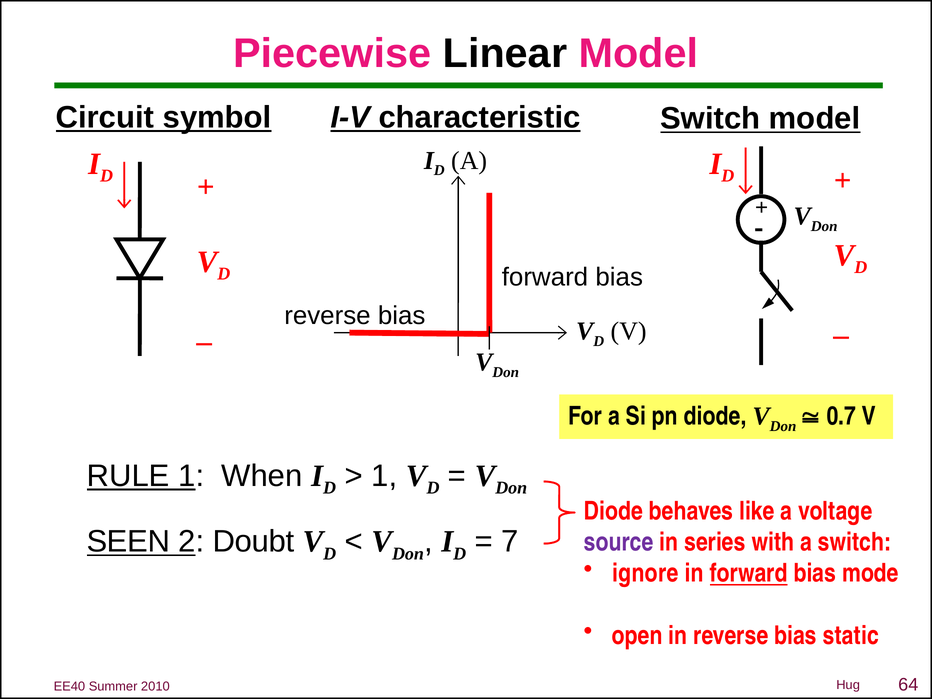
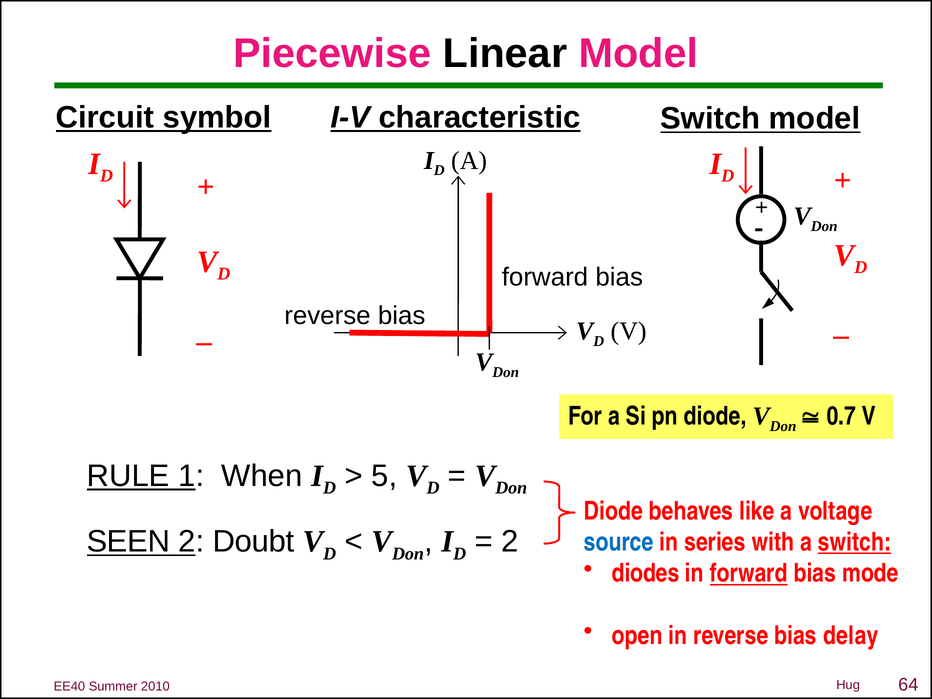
1: 1 -> 5 (384, 476)
7: 7 -> 2 (510, 542)
source colour: purple -> blue (619, 542)
switch underline: none -> present (855, 542)
ignore: ignore -> diodes (646, 573)
static: static -> delay (851, 636)
